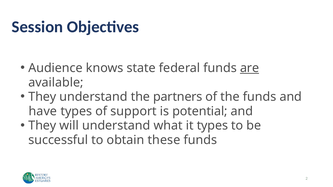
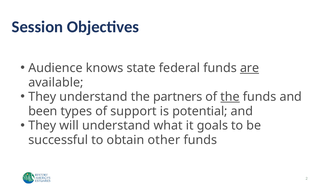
the underline: none -> present (230, 97)
have: have -> been (43, 111)
it types: types -> goals (212, 126)
these: these -> other (164, 140)
